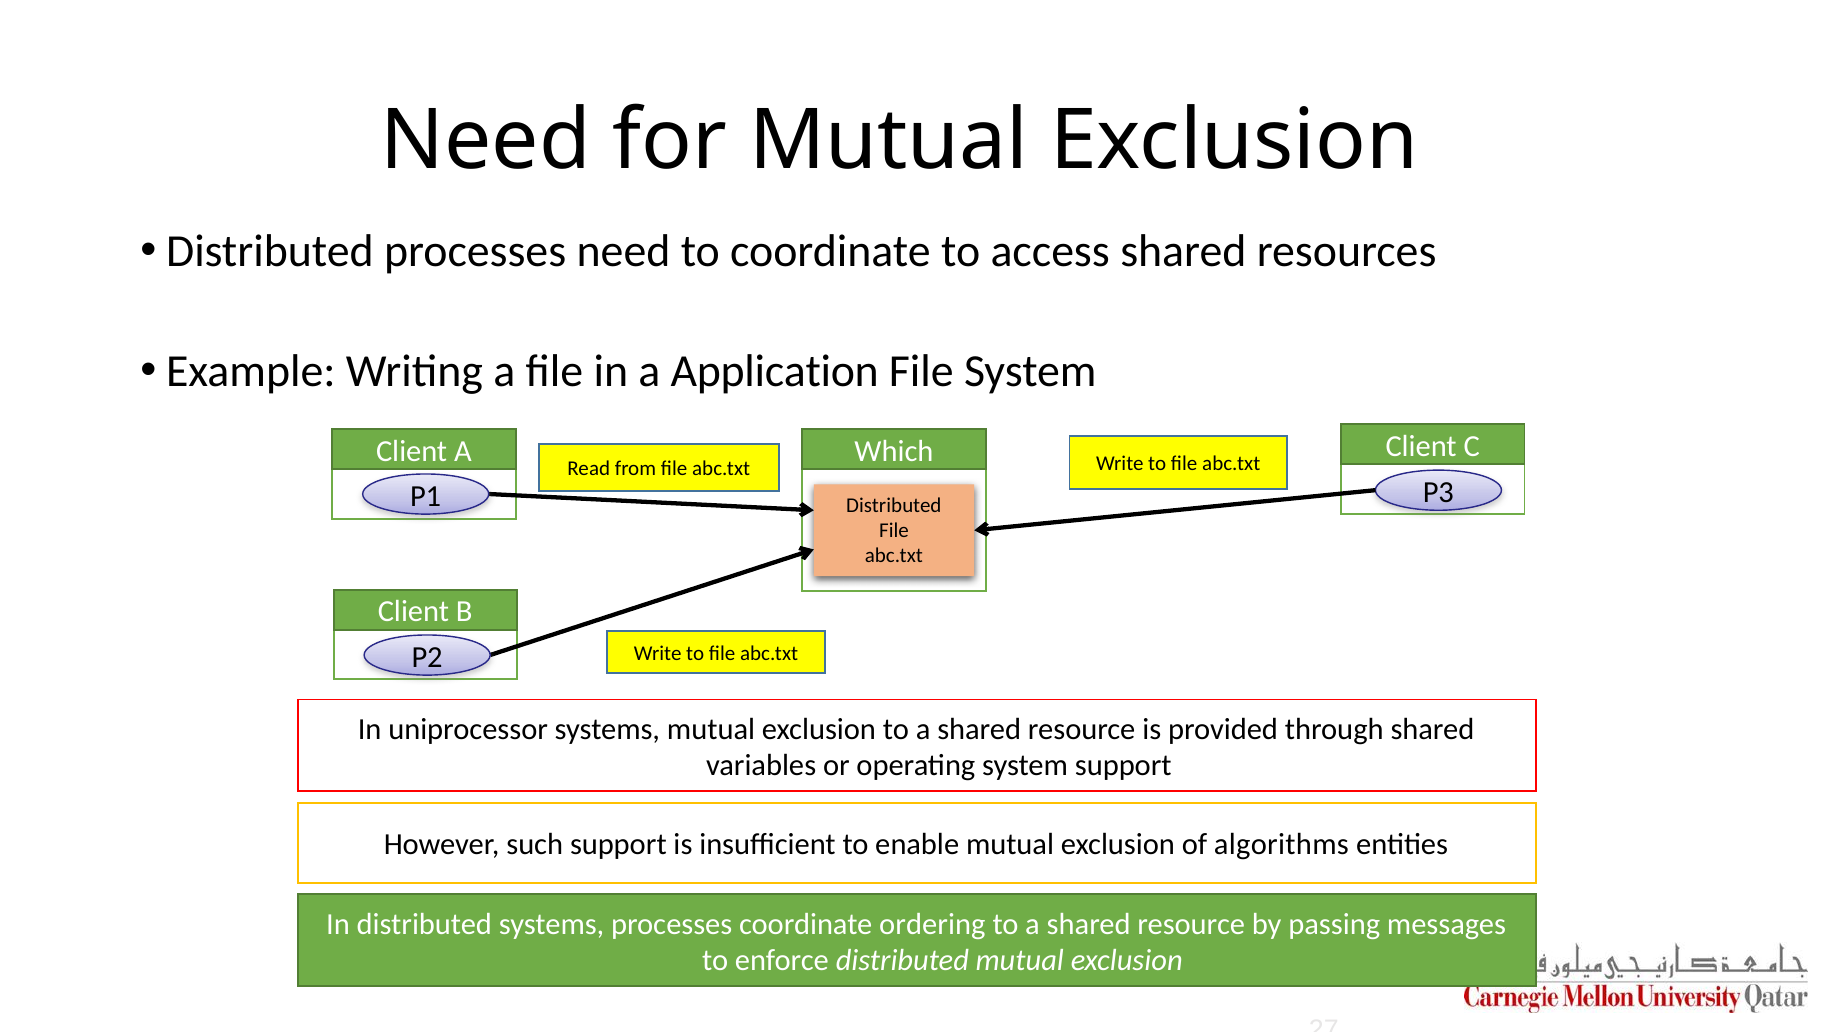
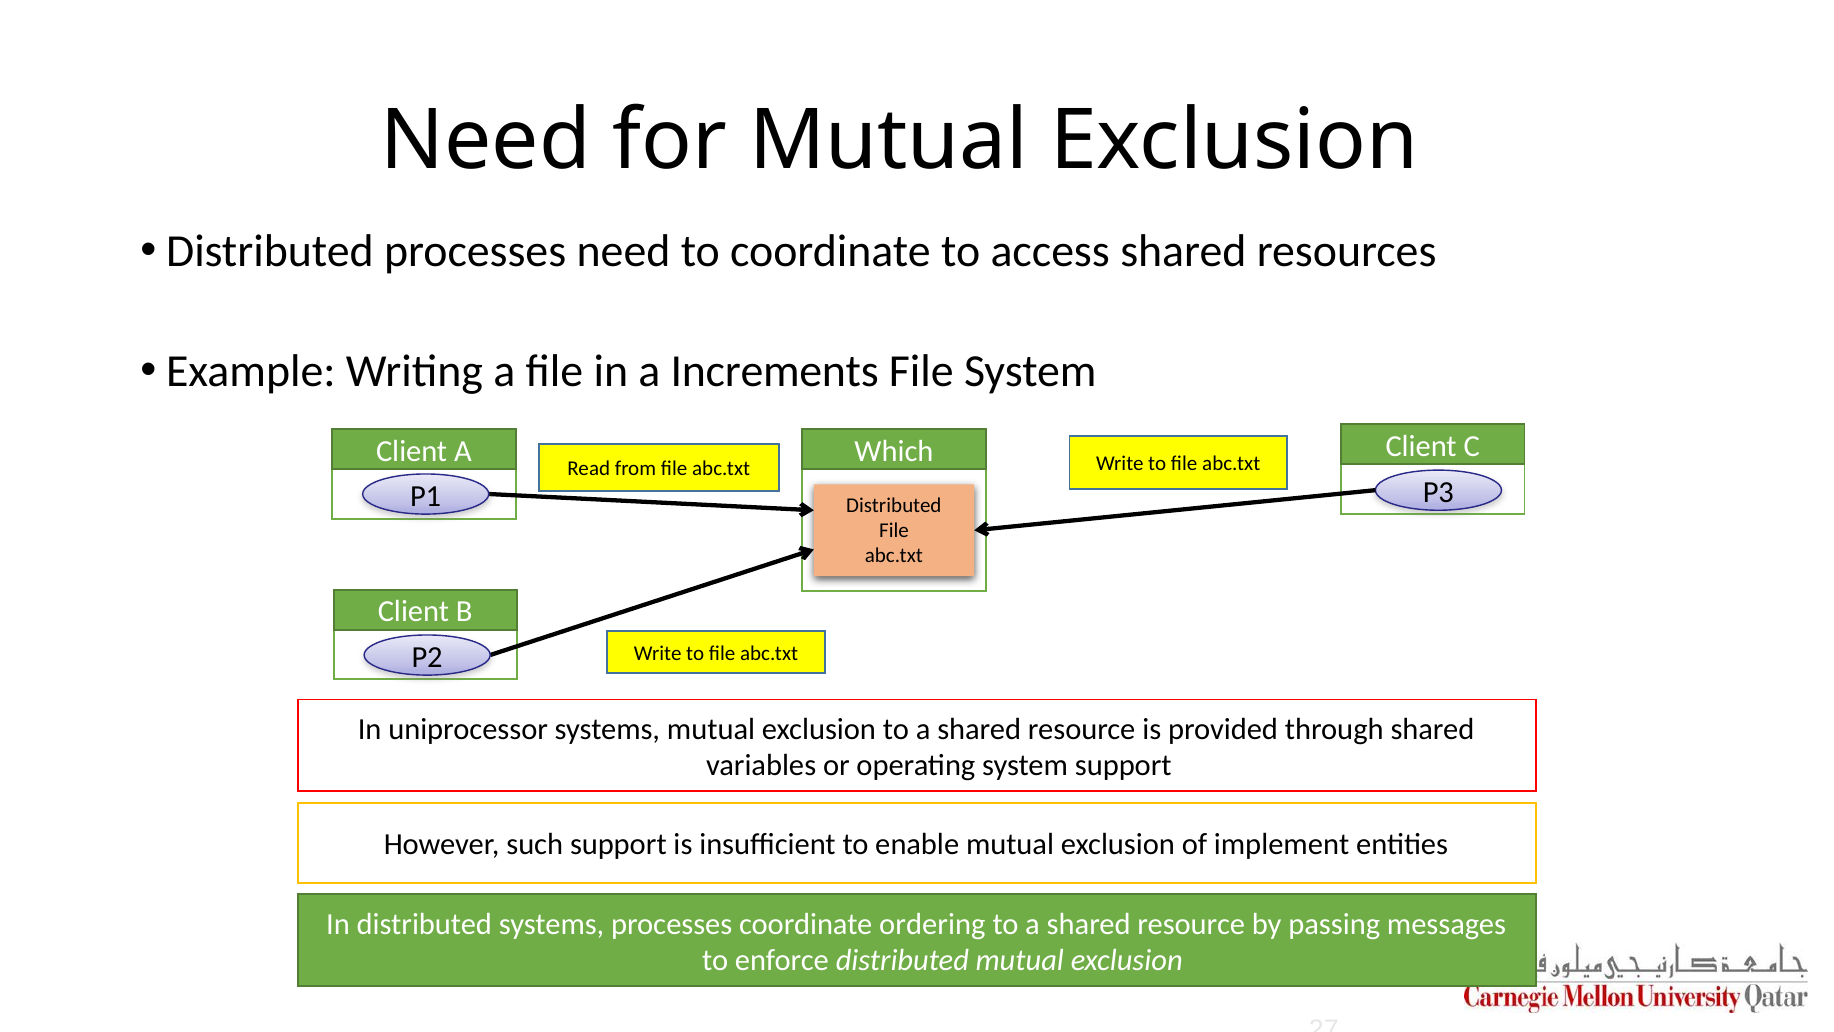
Application: Application -> Increments (775, 371)
algorithms: algorithms -> implement (1282, 845)
